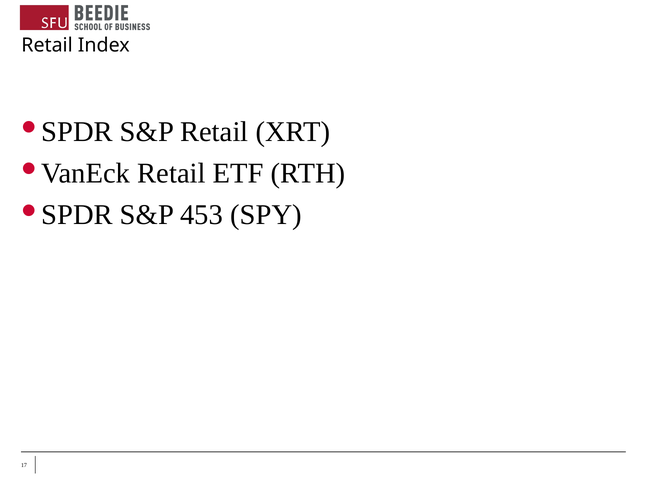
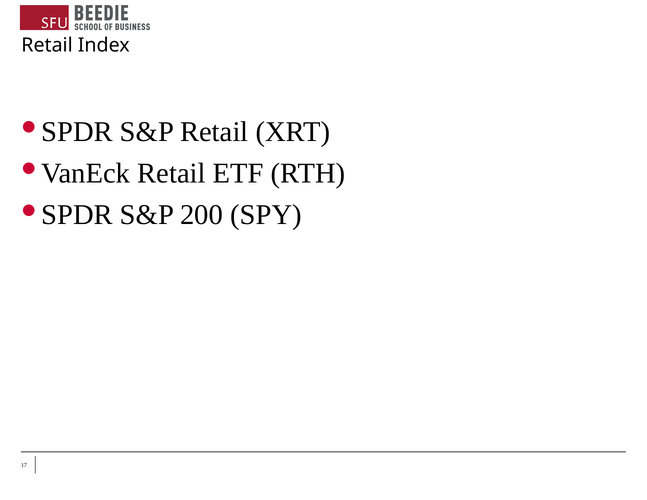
453: 453 -> 200 (202, 215)
